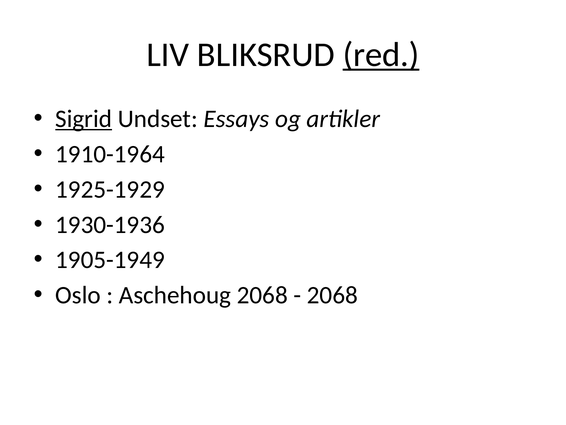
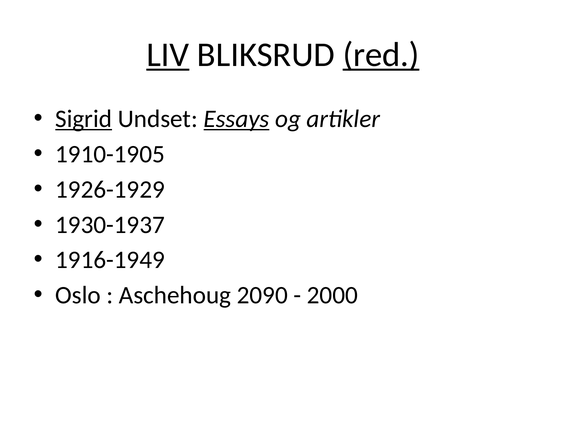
LIV underline: none -> present (168, 55)
Essays underline: none -> present (236, 119)
1910-1964: 1910-1964 -> 1910-1905 (110, 154)
1925-1929: 1925-1929 -> 1926-1929 (110, 189)
1930-1936: 1930-1936 -> 1930-1937 (110, 224)
1905-1949: 1905-1949 -> 1916-1949 (110, 260)
Aschehoug 2068: 2068 -> 2090 (262, 295)
2068: 2068 -> 2000 (332, 295)
